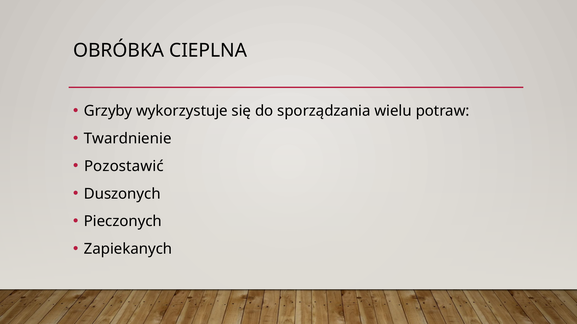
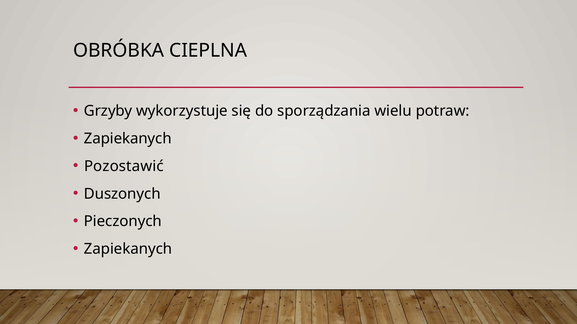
Twardnienie: Twardnienie -> Zapiekanych (128, 139)
